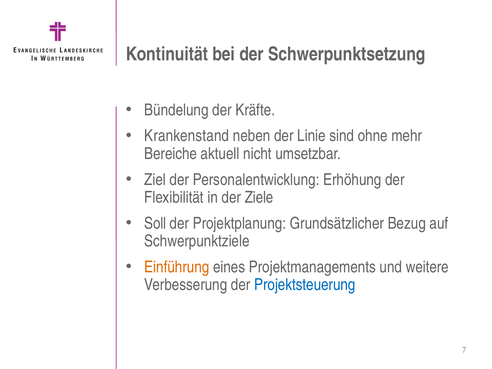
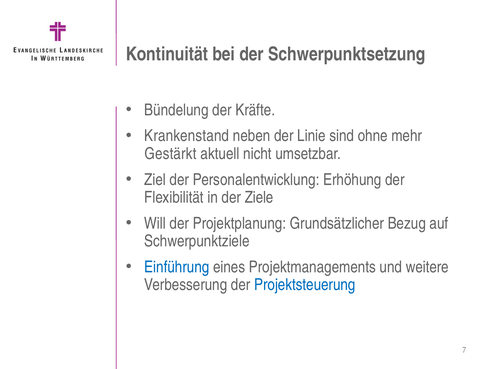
Bereiche: Bereiche -> Gestärkt (171, 154)
Soll: Soll -> Will (155, 223)
Einführung colour: orange -> blue (177, 267)
